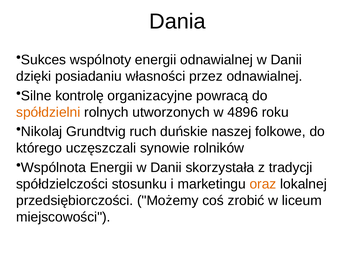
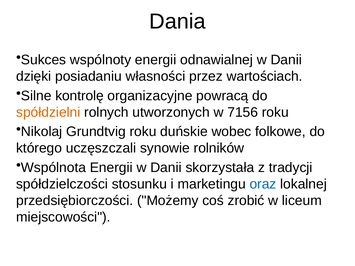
przez odnawialnej: odnawialnej -> wartościach (265, 76)
4896: 4896 -> 7156 (243, 112)
Grundtvig ruch: ruch -> roku (143, 132)
naszej: naszej -> wobec (231, 132)
oraz colour: orange -> blue (263, 184)
